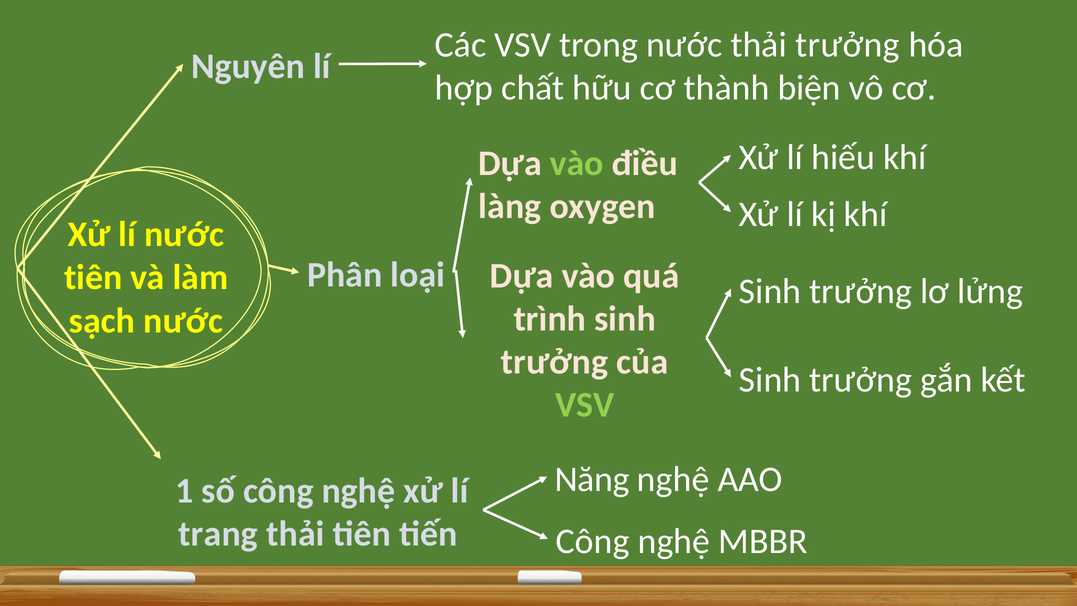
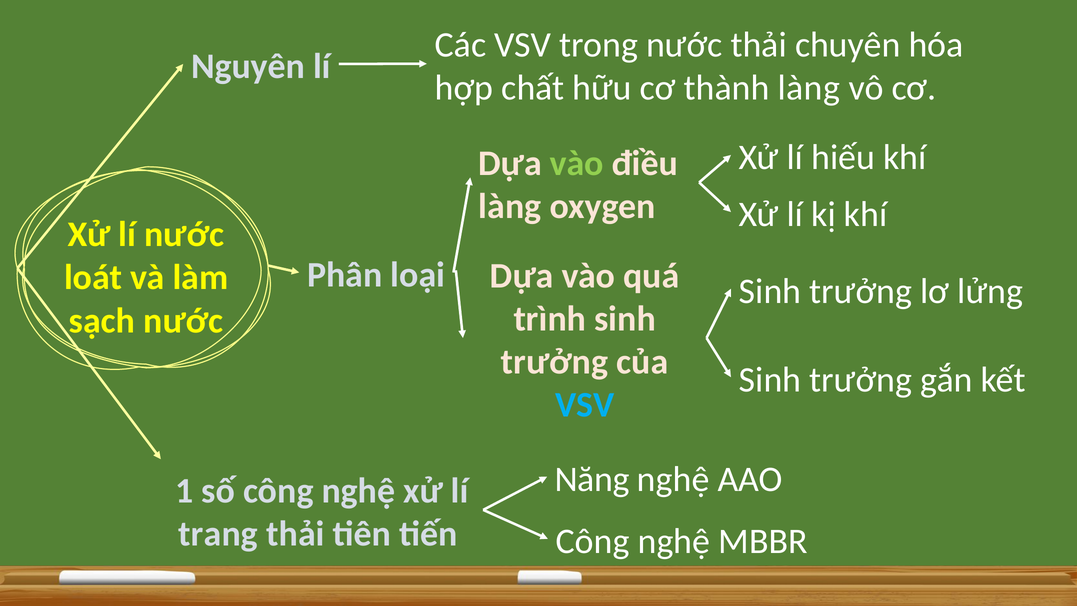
thải trưởng: trưởng -> chuyên (848, 45)
thành biện: biện -> làng (809, 88)
tiên: tiên -> loát (93, 278)
VSV colour: light green -> light blue (585, 405)
